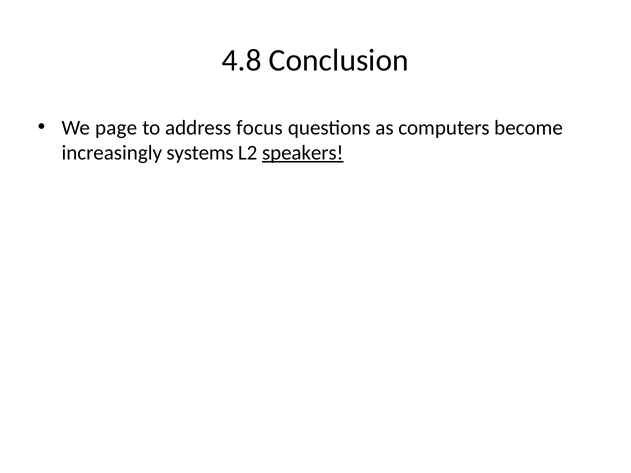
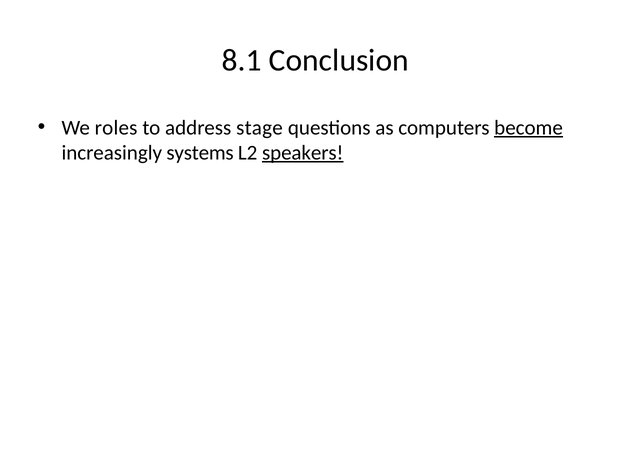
4.8: 4.8 -> 8.1 (242, 61)
page: page -> roles (116, 128)
focus: focus -> stage (259, 128)
become underline: none -> present (529, 128)
